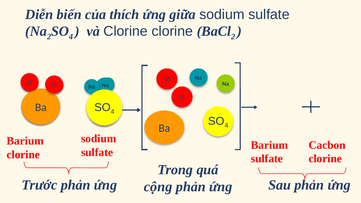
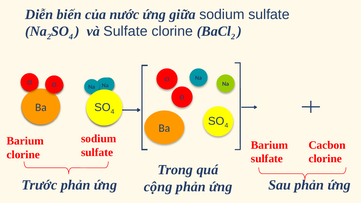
thích: thích -> nước (124, 14)
và Clorine: Clorine -> Sulfate (126, 31)
